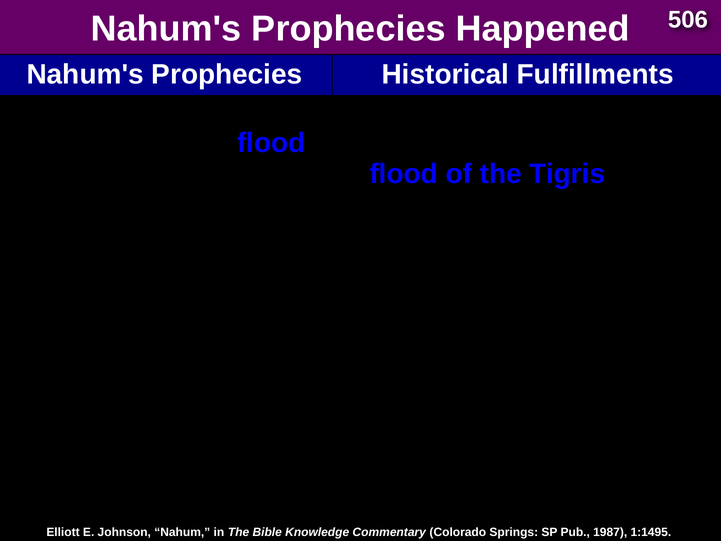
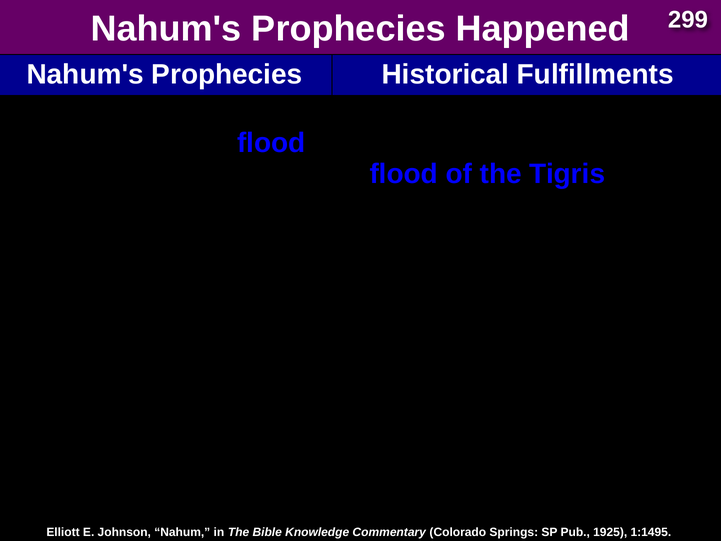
506: 506 -> 299 (688, 20)
1987: 1987 -> 1925 (610, 532)
